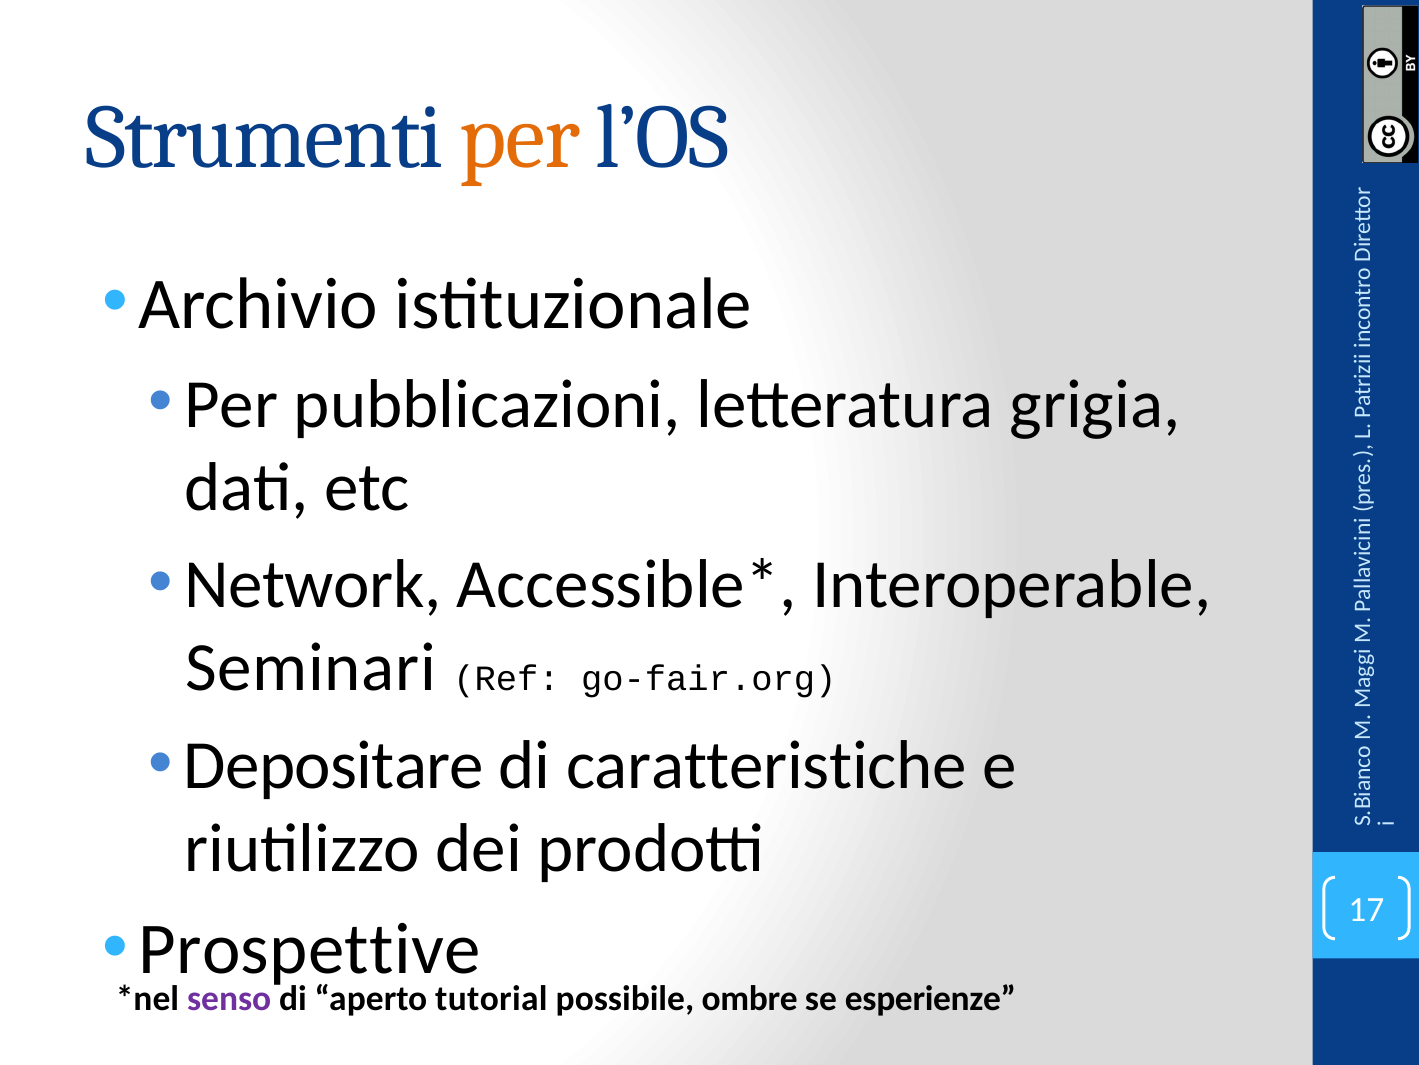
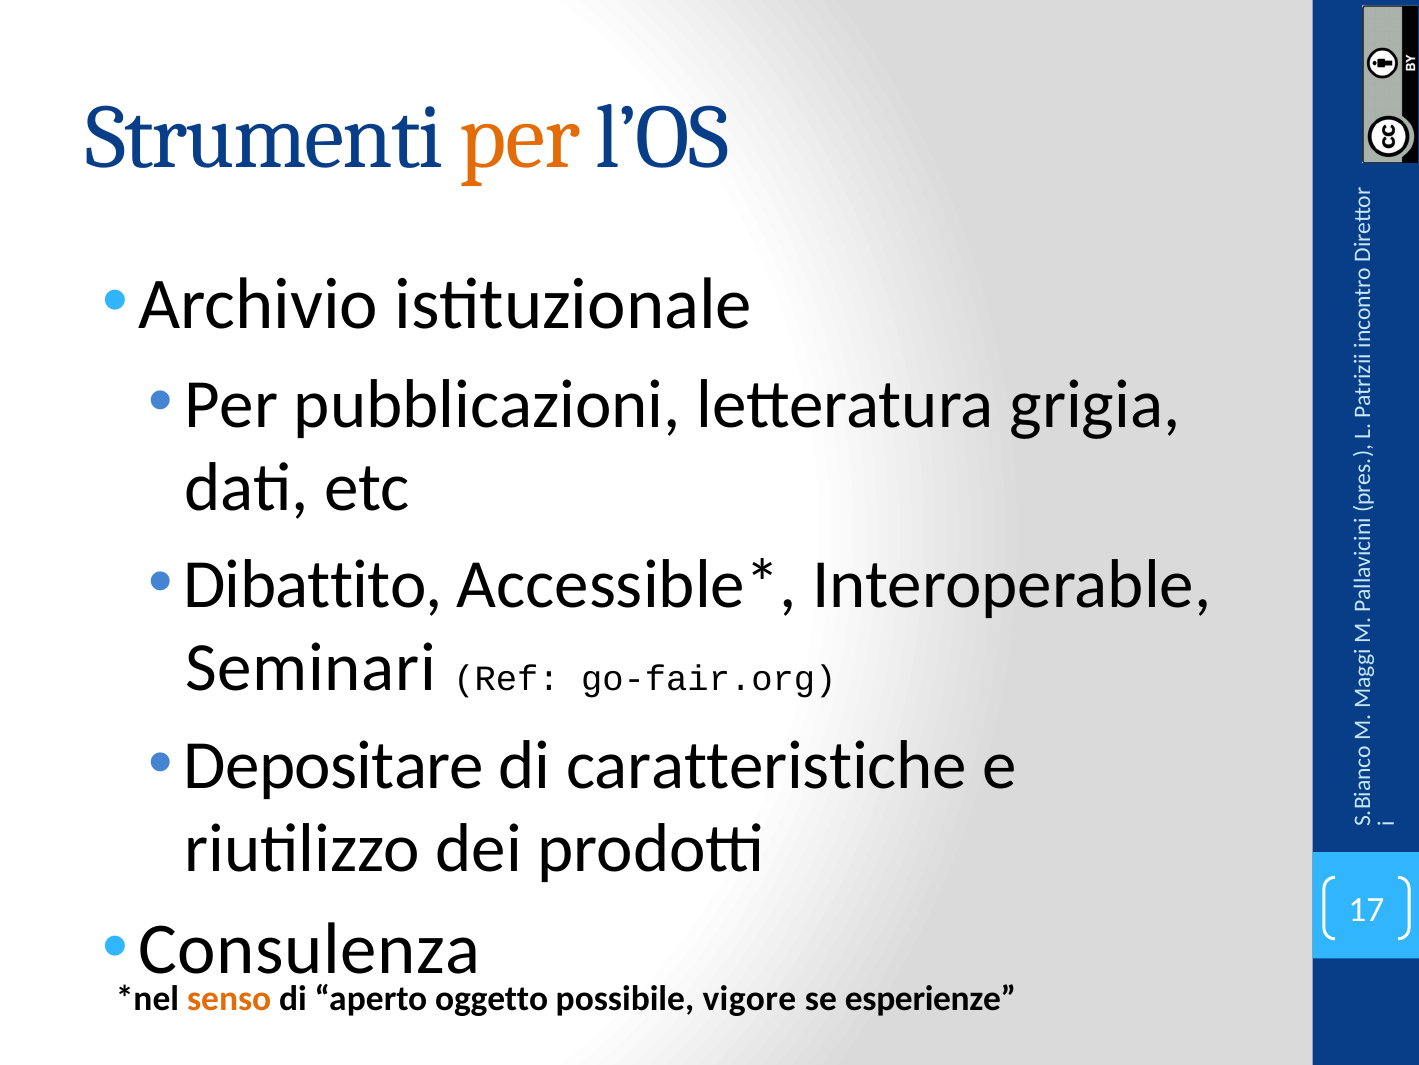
Network: Network -> Dibattito (313, 585)
Prospettive: Prospettive -> Consulenza (309, 949)
senso colour: purple -> orange (229, 998)
tutorial: tutorial -> oggetto (492, 998)
ombre: ombre -> vigore (749, 998)
